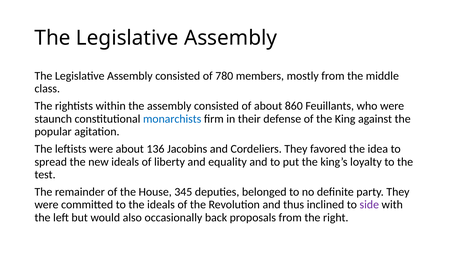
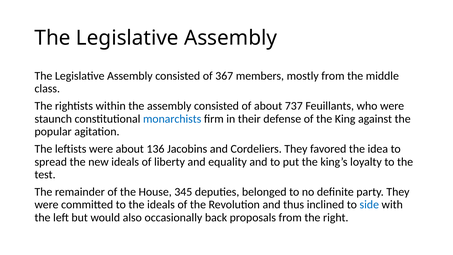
780: 780 -> 367 (224, 76)
860: 860 -> 737 (294, 106)
side colour: purple -> blue (369, 205)
